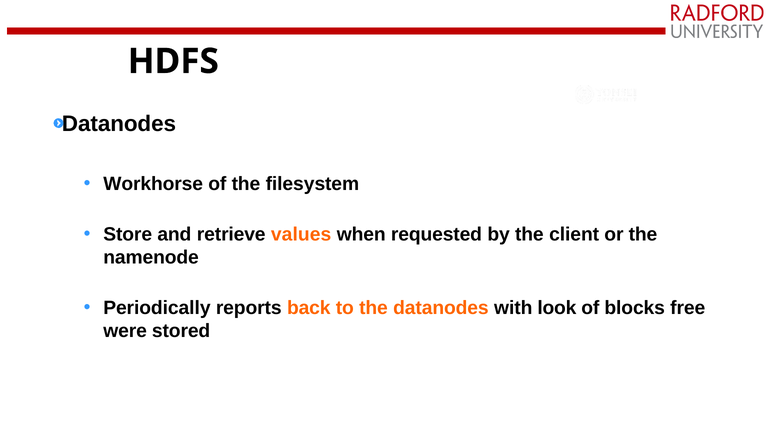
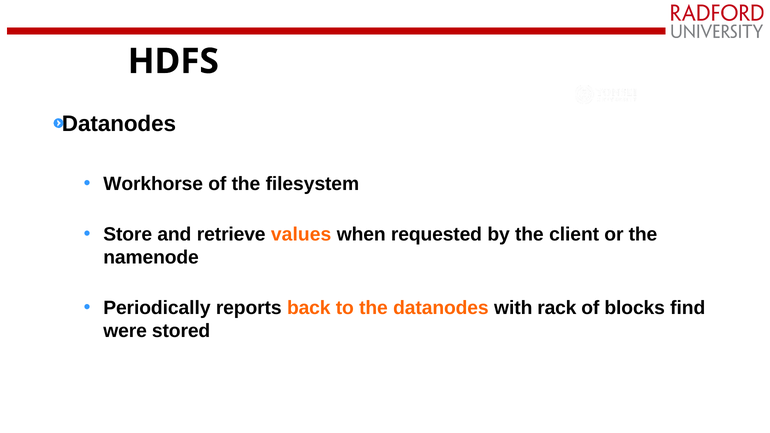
look: look -> rack (557, 308)
free: free -> find (688, 308)
